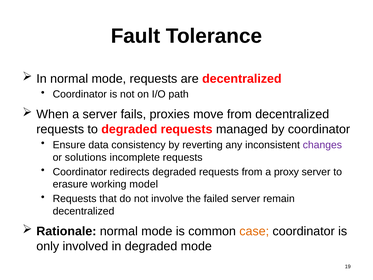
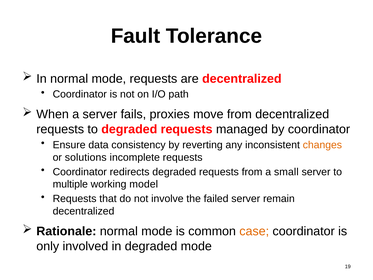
changes colour: purple -> orange (322, 145)
proxy: proxy -> small (286, 172)
erasure: erasure -> multiple (70, 184)
